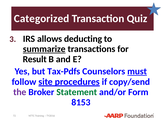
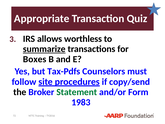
Categorized: Categorized -> Appropriate (42, 18)
deducting: deducting -> worthless (83, 39)
Result: Result -> Boxes (35, 59)
must underline: present -> none (137, 71)
the colour: purple -> black (20, 92)
8153: 8153 -> 1983 (81, 102)
